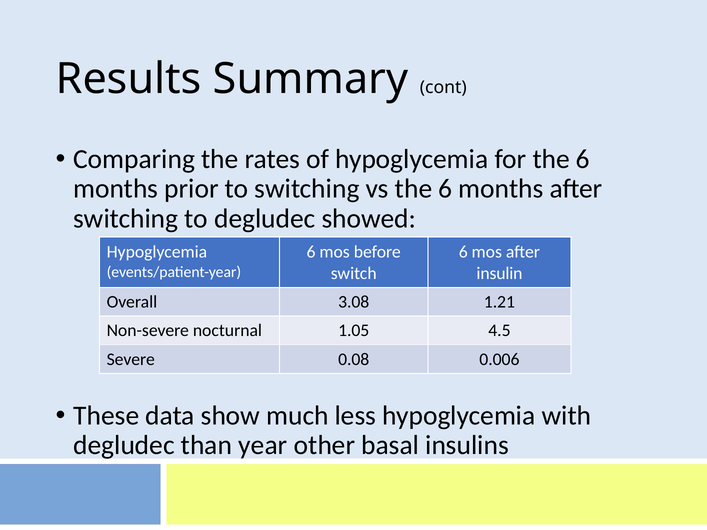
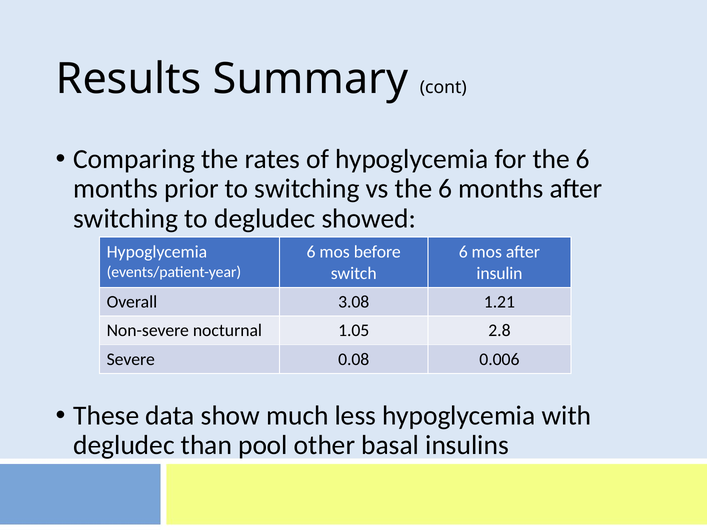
4.5: 4.5 -> 2.8 (499, 331)
year: year -> pool (263, 445)
